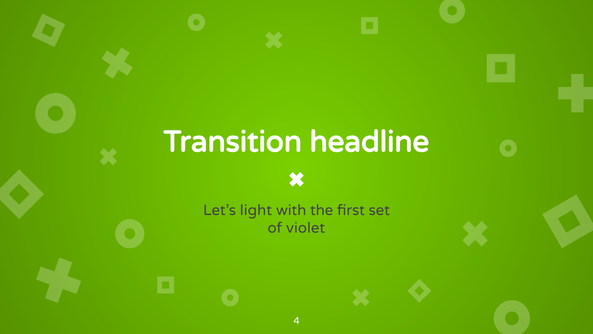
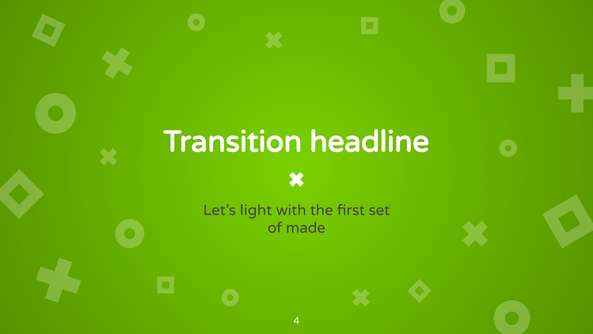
violet: violet -> made (306, 228)
